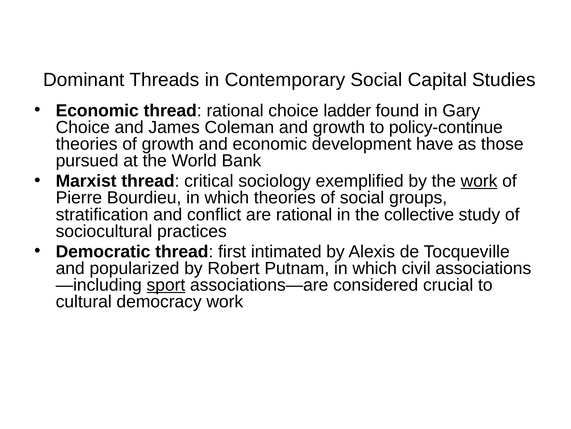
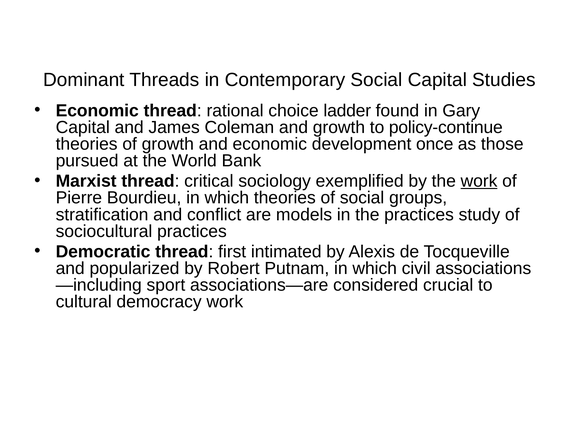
Choice: Choice -> Capital (83, 127)
have: have -> once (435, 144)
are rational: rational -> models (304, 214)
the collective: collective -> practices (419, 214)
sport underline: present -> none (166, 285)
